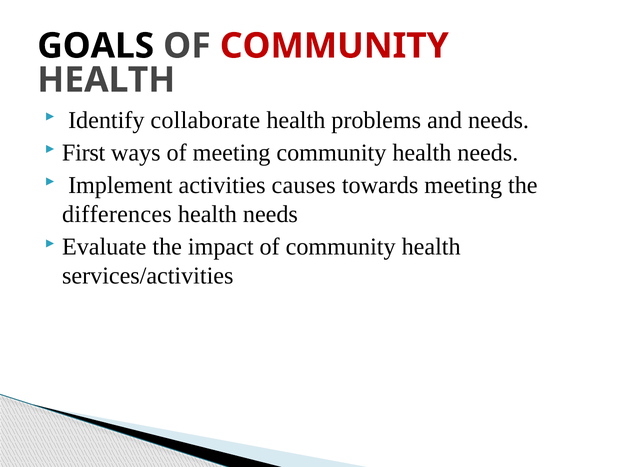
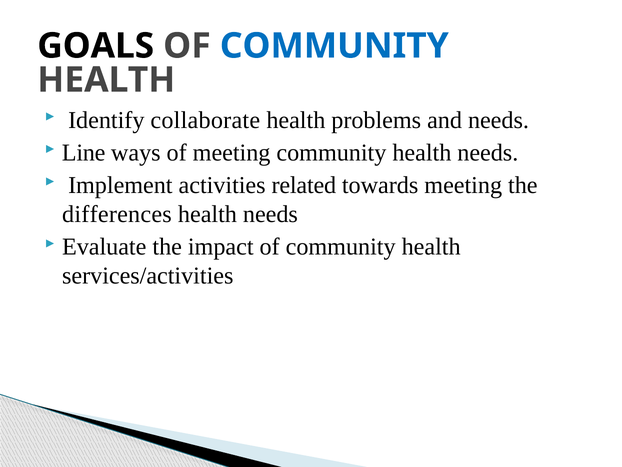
COMMUNITY colour: red -> blue (334, 46)
First: First -> Line (84, 153)
causes: causes -> related (304, 185)
